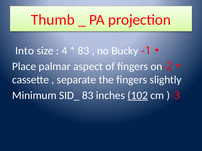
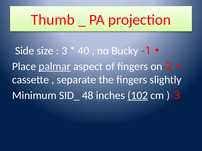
Into: Into -> Side (25, 51)
4: 4 -> 3 (64, 51)
83: 83 -> 40 (84, 51)
palmar underline: none -> present (55, 67)
SID_ 83: 83 -> 48 (88, 96)
